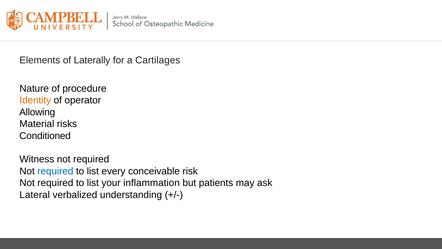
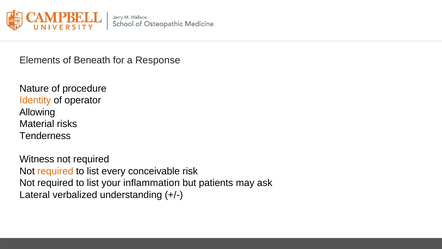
Laterally: Laterally -> Beneath (92, 60)
Cartilages: Cartilages -> Response (158, 60)
Conditioned: Conditioned -> Tenderness (45, 136)
required colour: blue -> orange (55, 171)
